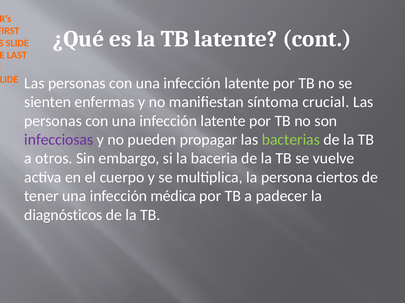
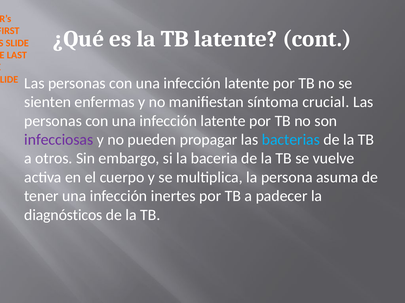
bacterias colour: light green -> light blue (291, 140)
ciertos: ciertos -> asuma (337, 178)
médica: médica -> inertes (173, 197)
